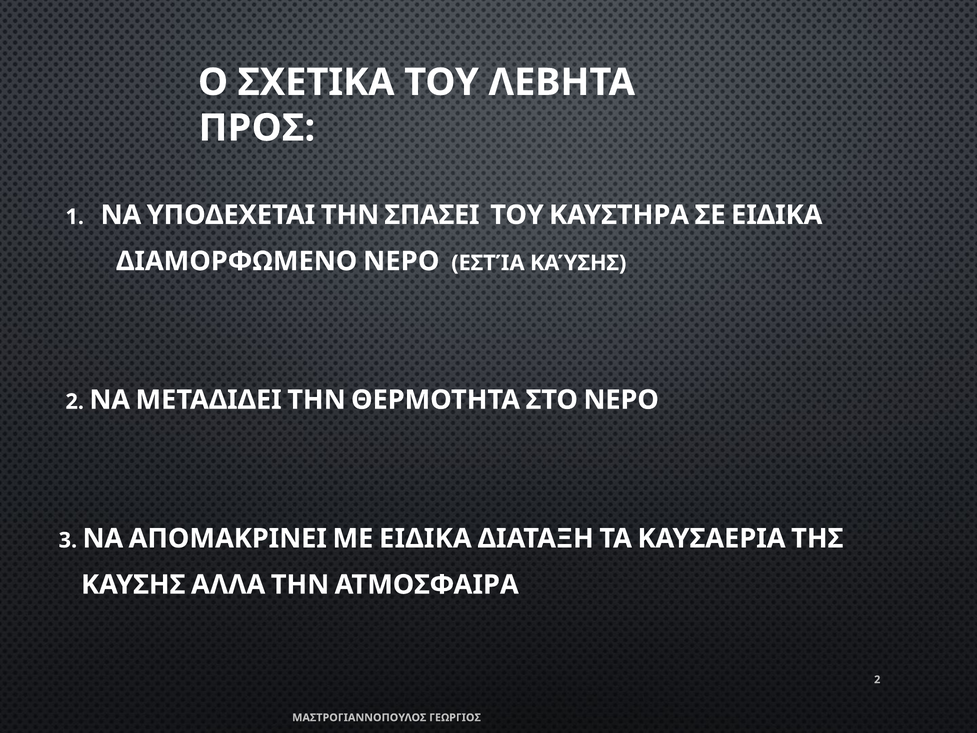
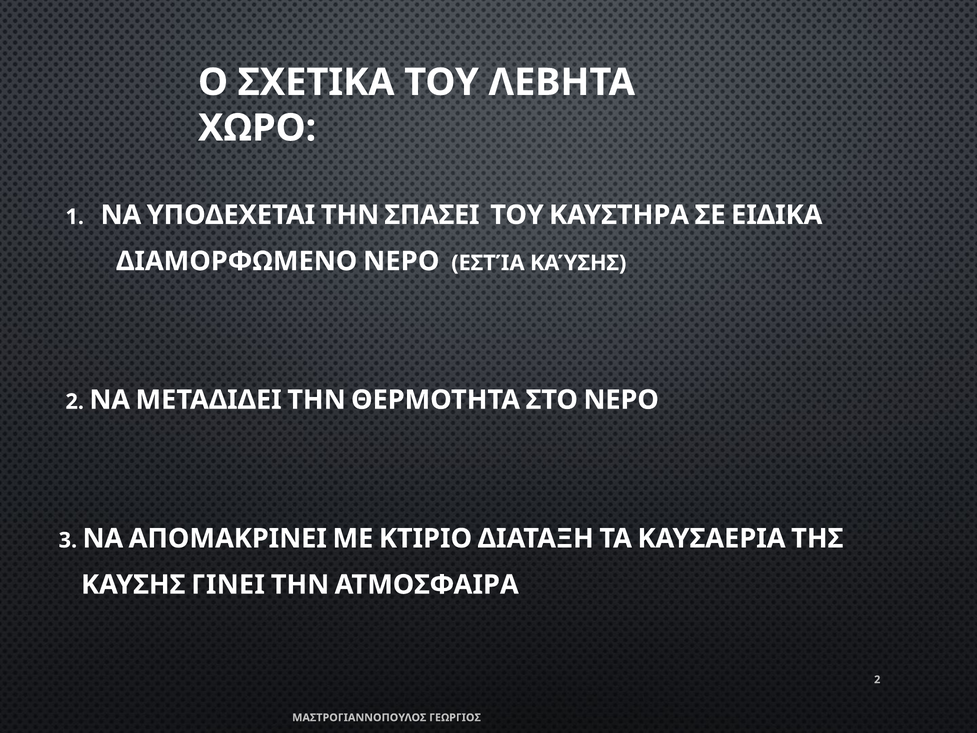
ΠΡΟΣ: ΠΡΟΣ -> ΧΩΡΟ (257, 128)
ΜΕ ΕΙΔΙΚΑ: ΕΙΔΙΚΑ -> ΚΤΙΡΙΟ (426, 538)
ΑΛΛΑ: ΑΛΛΑ -> ΓΙΝΕΙ (228, 585)
